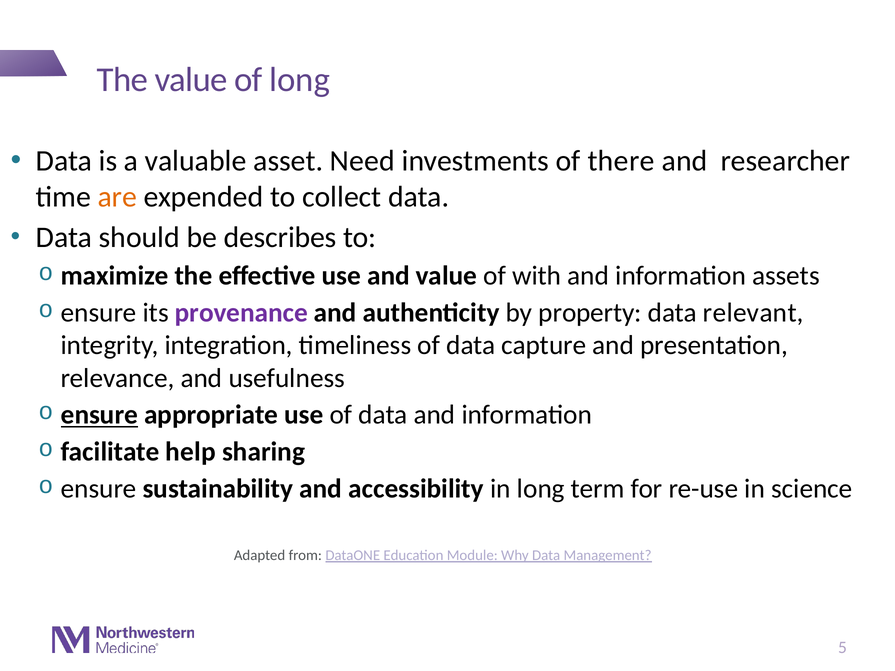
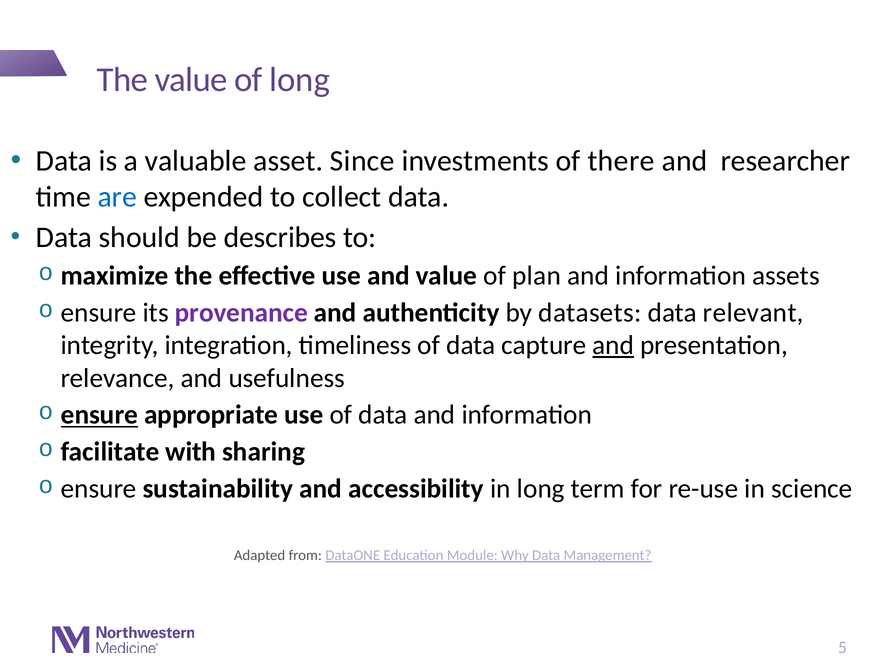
Need: Need -> Since (362, 161)
are colour: orange -> blue (117, 197)
with: with -> plan (537, 276)
property: property -> datasets (590, 313)
and underline: none -> present (613, 345)
help: help -> with (191, 452)
